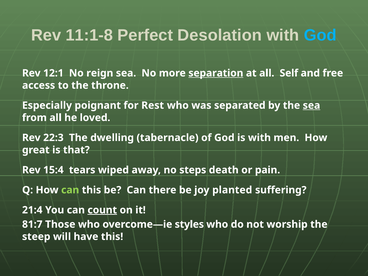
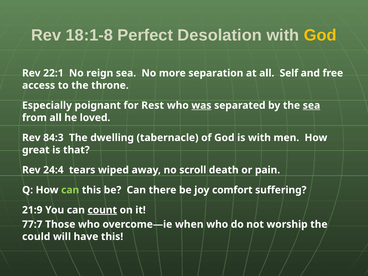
11:1-8: 11:1-8 -> 18:1-8 (89, 35)
God colour: light blue -> yellow (320, 35)
12:1: 12:1 -> 22:1 (53, 73)
separation underline: present -> none (216, 73)
was underline: none -> present (201, 105)
22:3: 22:3 -> 84:3 (53, 138)
15:4: 15:4 -> 24:4 (53, 170)
steps: steps -> scroll (193, 170)
planted: planted -> comfort (232, 190)
21:4: 21:4 -> 21:9 (32, 210)
81:7: 81:7 -> 77:7 (32, 224)
styles: styles -> when (189, 224)
steep: steep -> could (36, 237)
